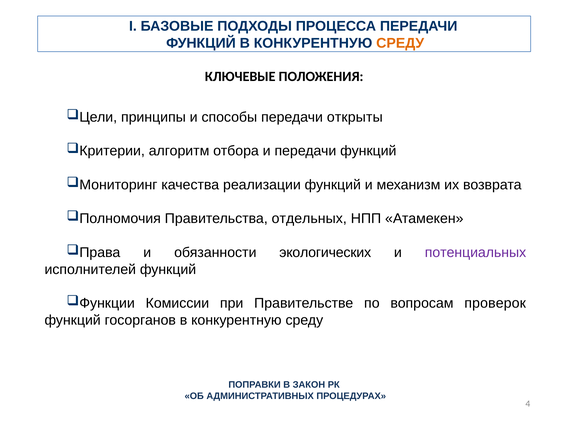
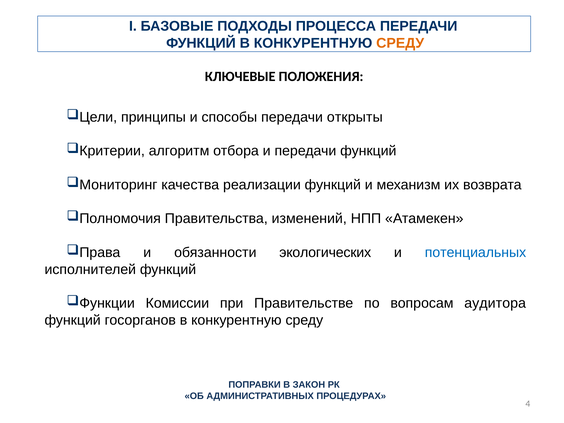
отдельных: отдельных -> изменений (309, 219)
потенциальных colour: purple -> blue (475, 252)
проверок: проверок -> аудитора (495, 303)
